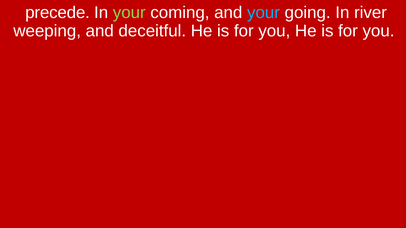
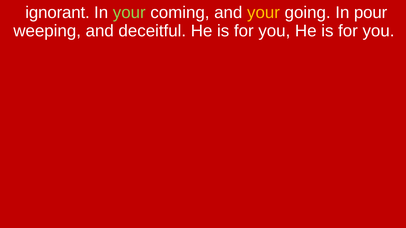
precede: precede -> ignorant (58, 13)
your colour: light blue -> yellow (264, 13)
river: river -> pour (371, 13)
